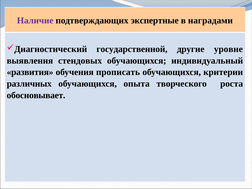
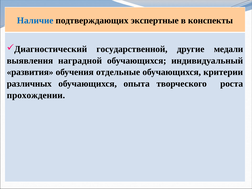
Наличие colour: purple -> blue (35, 21)
наградами: наградами -> конспекты (210, 21)
уровне: уровне -> медали (228, 49)
стендовых: стендовых -> наградной (80, 61)
прописать: прописать -> отдельные (118, 72)
обосновывает: обосновывает -> прохождении (36, 95)
